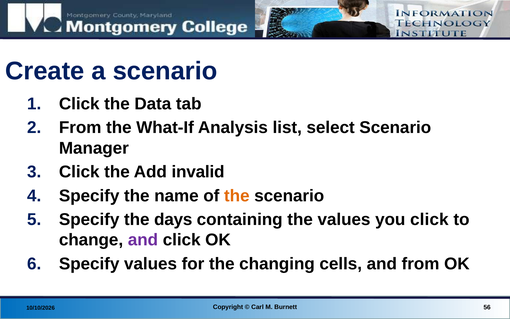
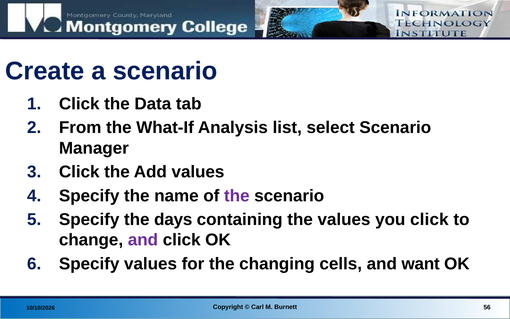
Add invalid: invalid -> values (198, 172)
the colour: orange -> purple (237, 196)
and from: from -> want (421, 264)
